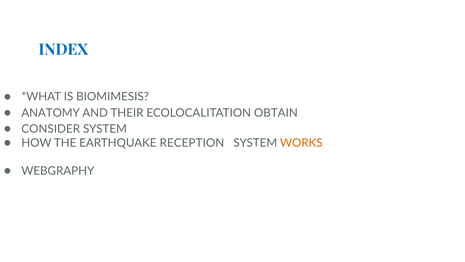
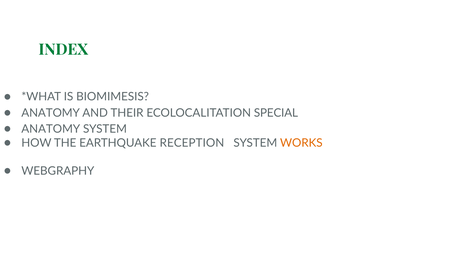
INDEX colour: blue -> green (63, 49)
OBTAIN: OBTAIN -> SPECIAL (276, 113)
CONSIDER: CONSIDER -> ANATOMY (51, 129)
